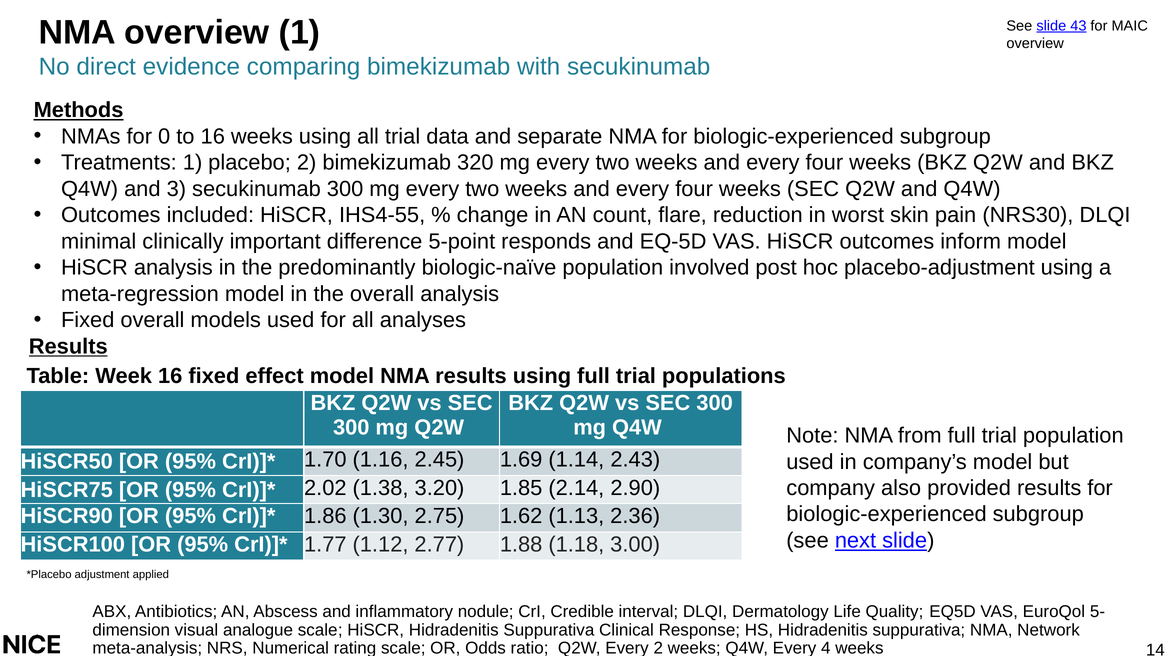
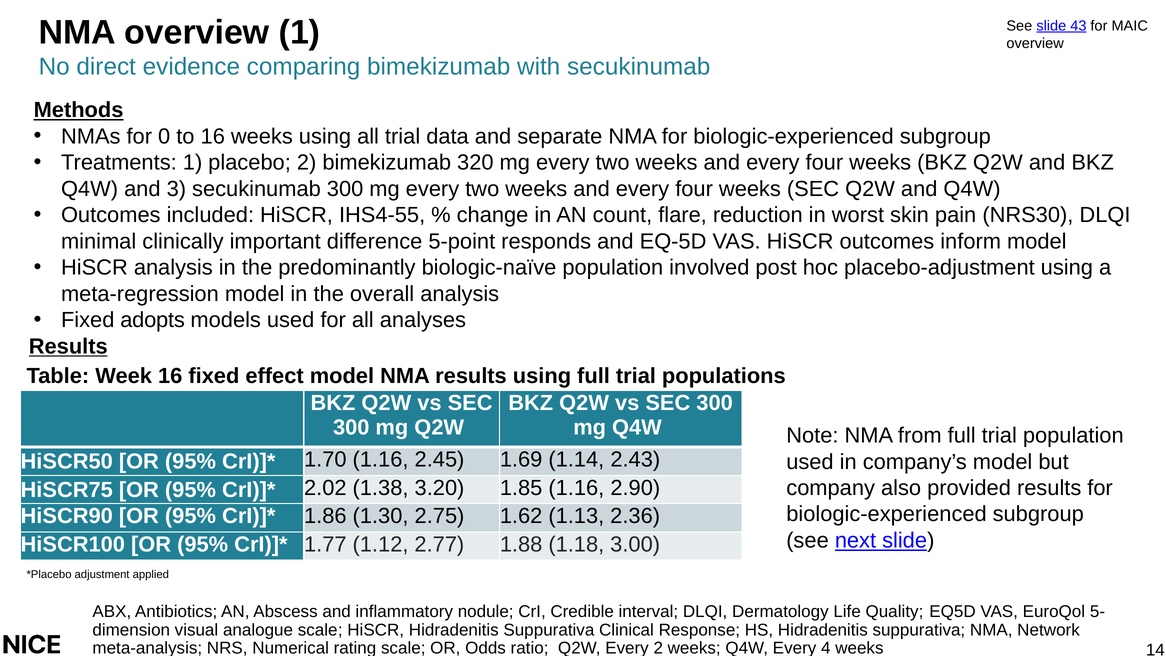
Fixed overall: overall -> adopts (153, 320)
1.85 2.14: 2.14 -> 1.16 (576, 488)
